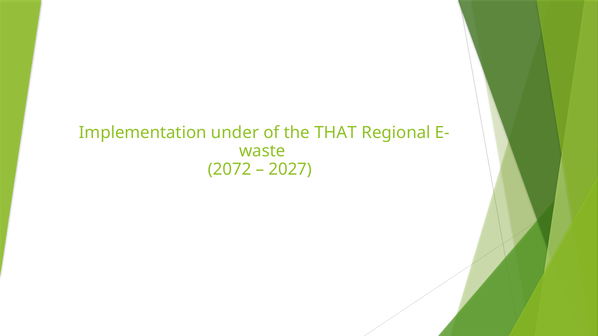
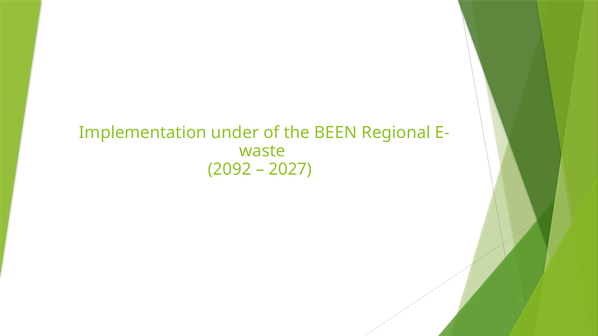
THAT: THAT -> BEEN (336, 133)
2072: 2072 -> 2092 (230, 169)
